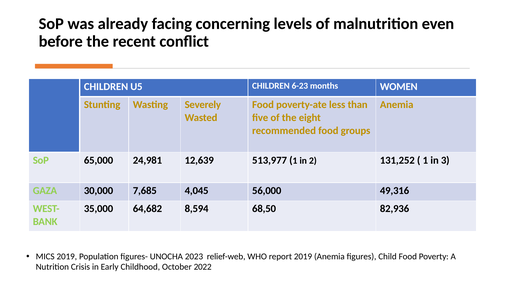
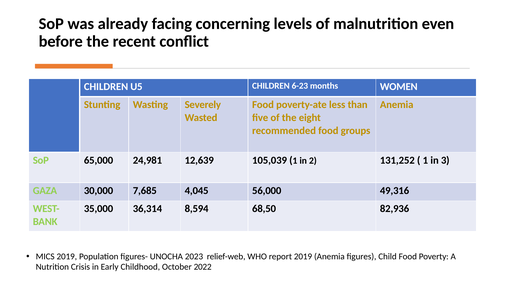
513,977: 513,977 -> 105,039 (270, 160)
64,682: 64,682 -> 36,314 (147, 209)
